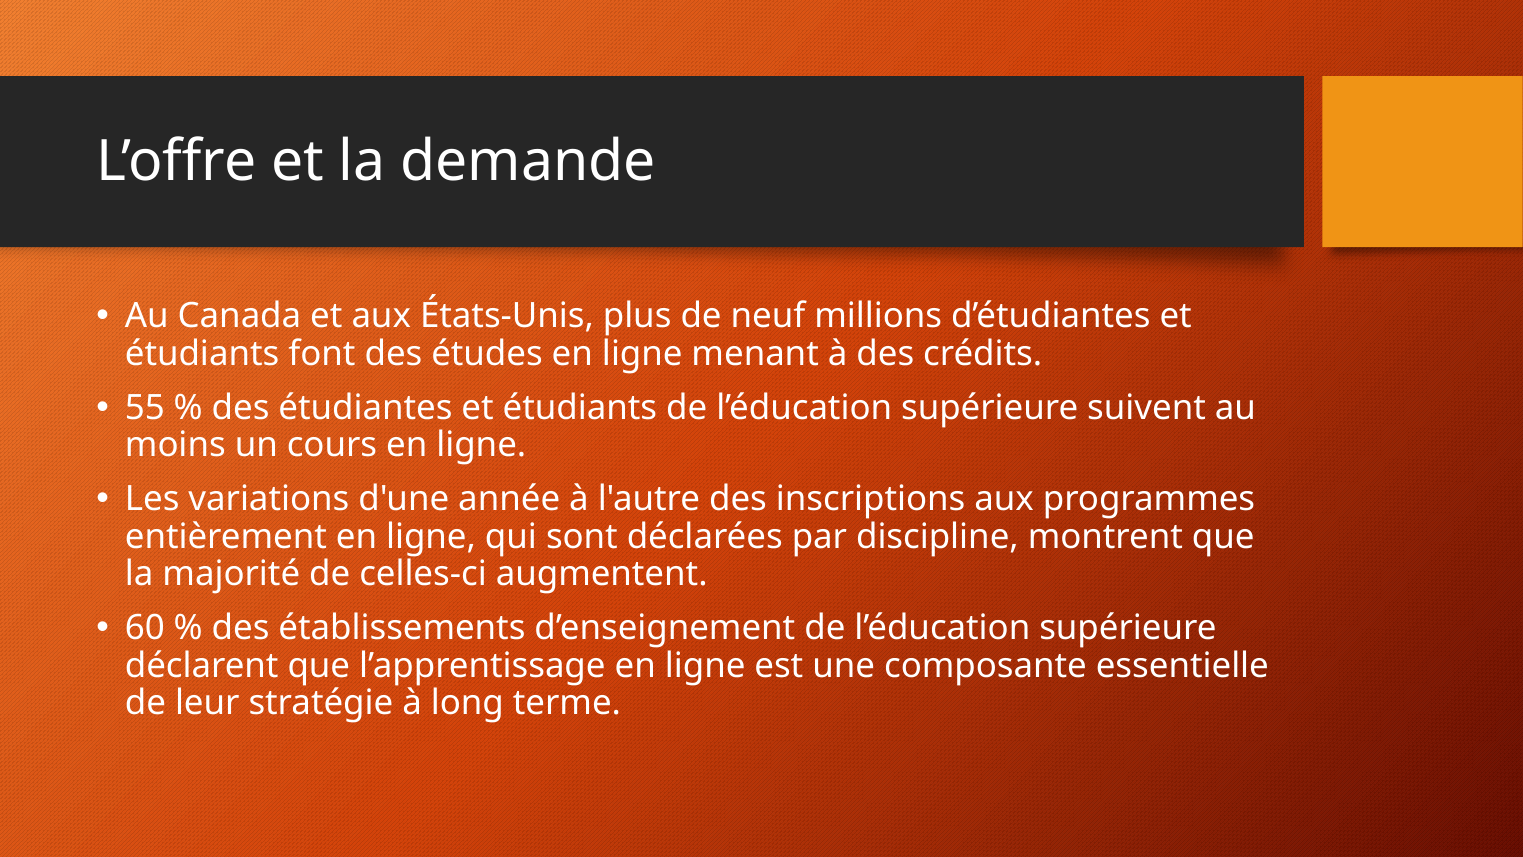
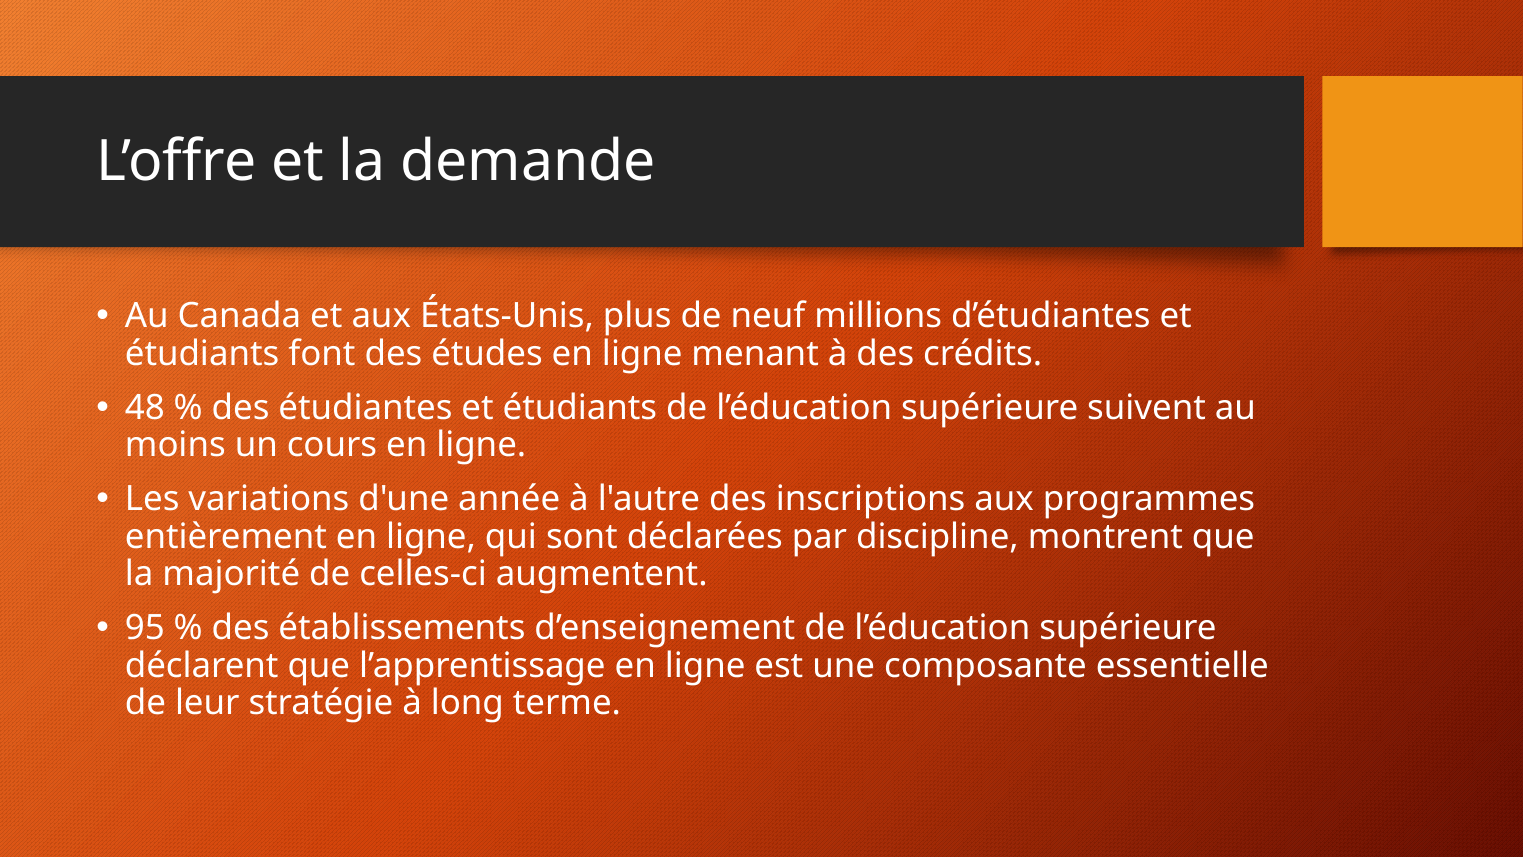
55: 55 -> 48 (145, 407)
60: 60 -> 95 (145, 628)
